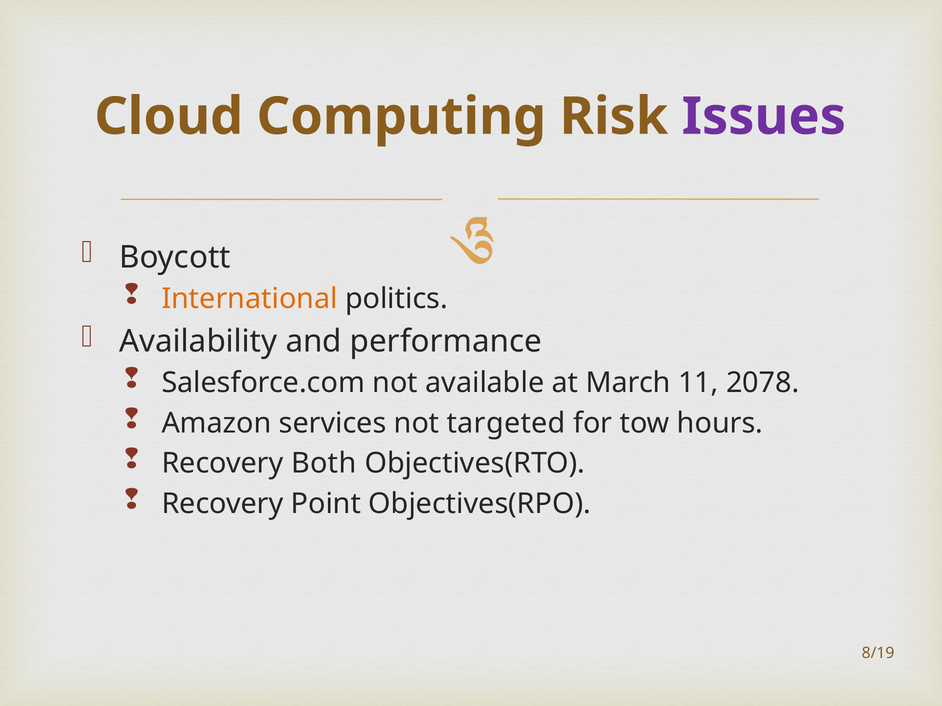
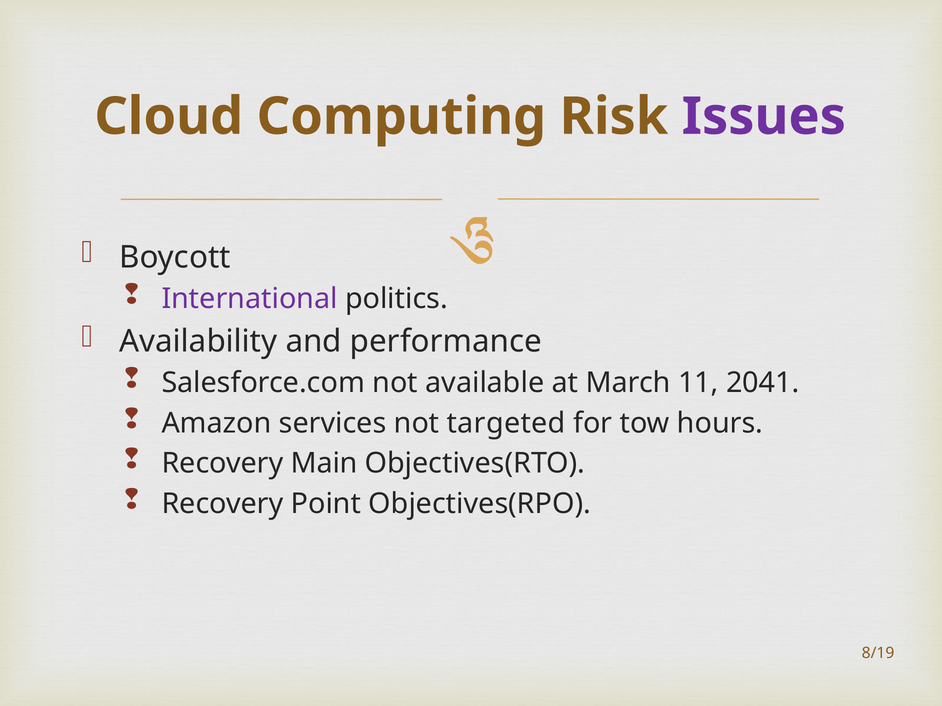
International colour: orange -> purple (250, 299)
2078: 2078 -> 2041 (763, 383)
Both: Both -> Main (324, 464)
